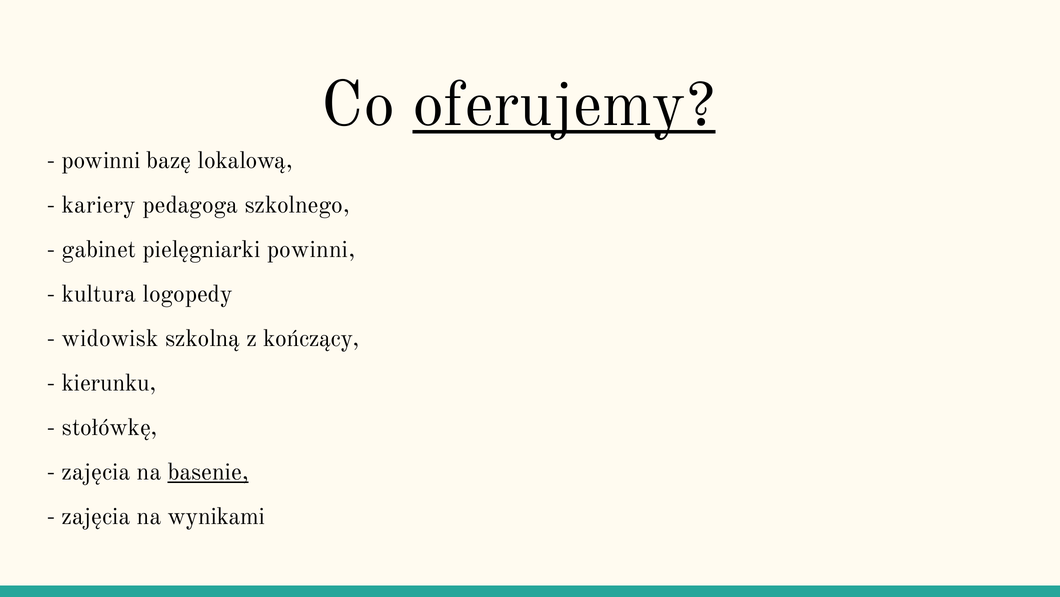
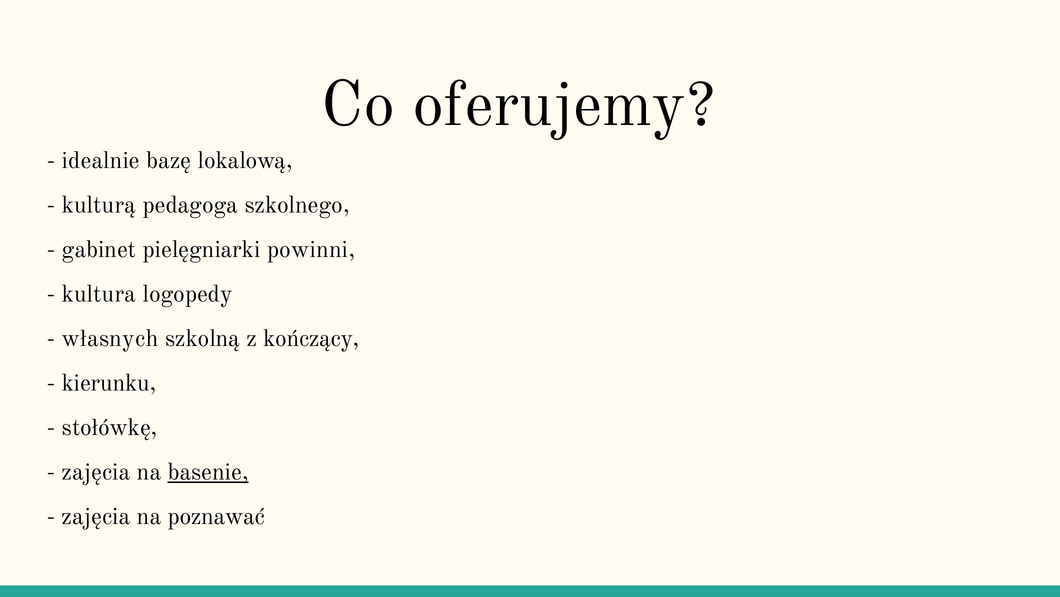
oferujemy underline: present -> none (564, 104)
powinni: powinni -> idealnie (101, 160)
kariery: kariery -> kulturą (99, 205)
widowisk: widowisk -> własnych (110, 338)
wynikami: wynikami -> poznawać (216, 516)
